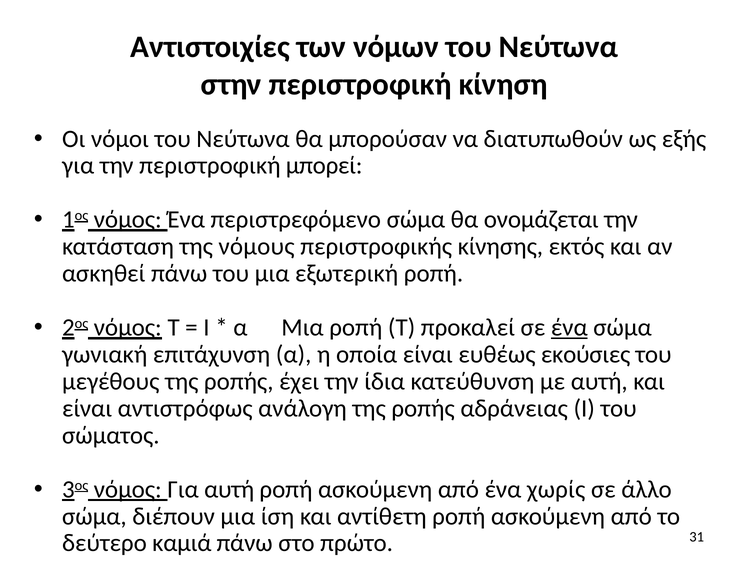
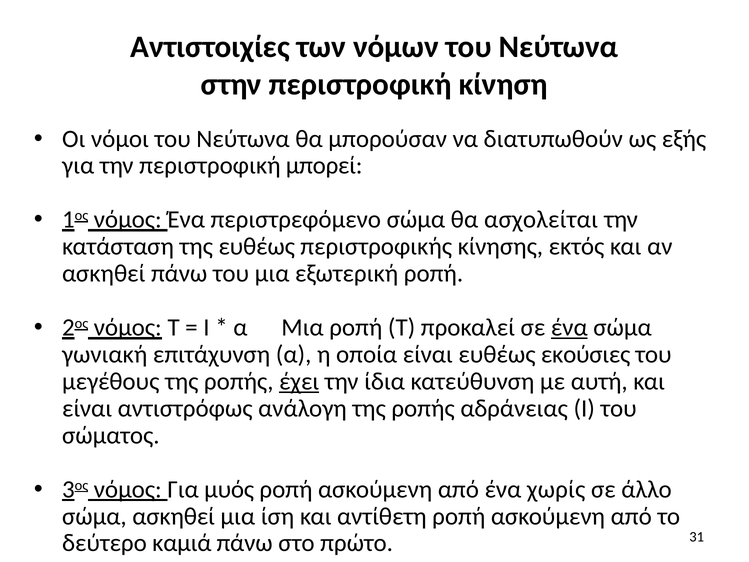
ονομάζεται: ονομάζεται -> ασχολείται (541, 220)
της νόμους: νόμους -> ευθέως (257, 247)
έχει underline: none -> present (299, 381)
Για αυτή: αυτή -> μυός (229, 489)
σώμα διέπουν: διέπουν -> ασκηθεί (174, 516)
